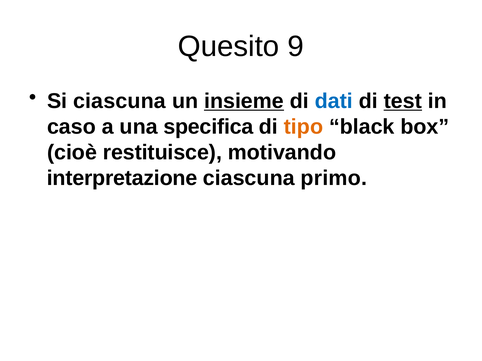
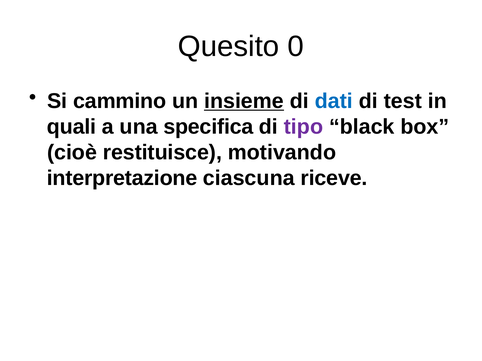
9: 9 -> 0 (296, 47)
Si ciascuna: ciascuna -> cammino (120, 101)
test underline: present -> none (403, 101)
caso: caso -> quali (72, 127)
tipo colour: orange -> purple (303, 127)
primo: primo -> riceve (334, 178)
